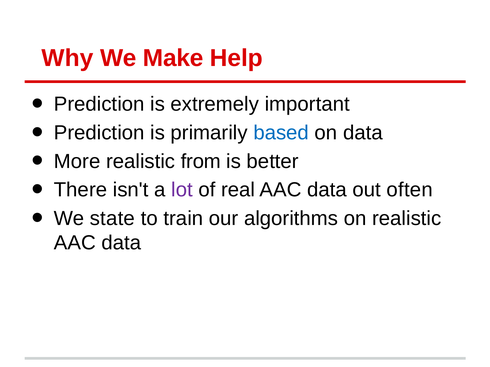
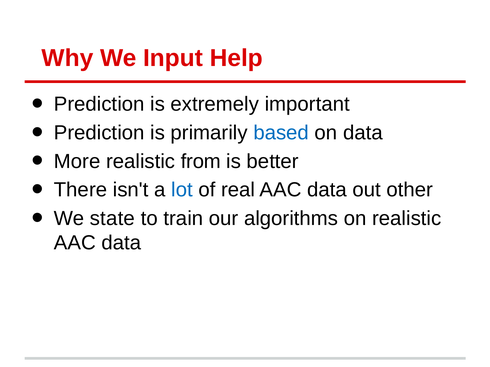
Make: Make -> Input (173, 58)
lot colour: purple -> blue (182, 190)
often: often -> other (410, 190)
